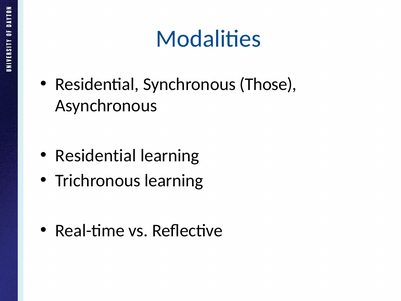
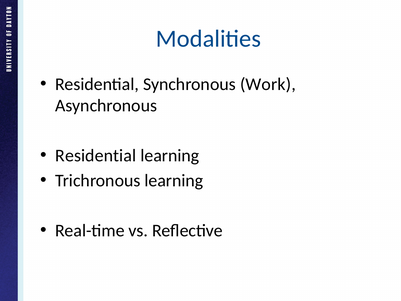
Those: Those -> Work (268, 84)
